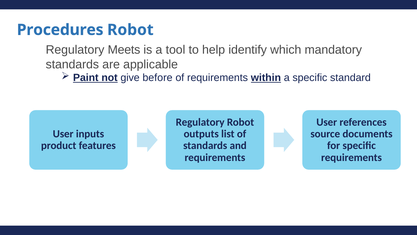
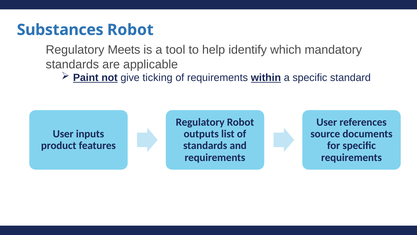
Procedures: Procedures -> Substances (60, 30)
before: before -> ticking (158, 78)
